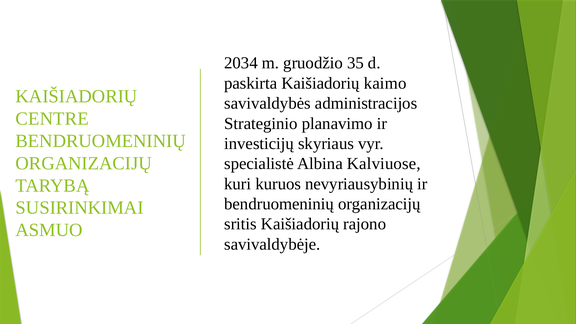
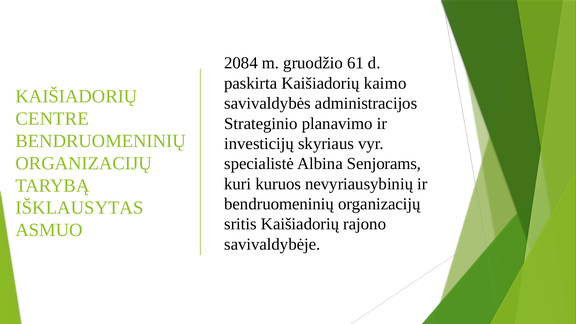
2034: 2034 -> 2084 (241, 63)
35: 35 -> 61 (355, 63)
Kalviuose: Kalviuose -> Senjorams (384, 164)
SUSIRINKIMAI: SUSIRINKIMAI -> IŠKLAUSYTAS (80, 208)
